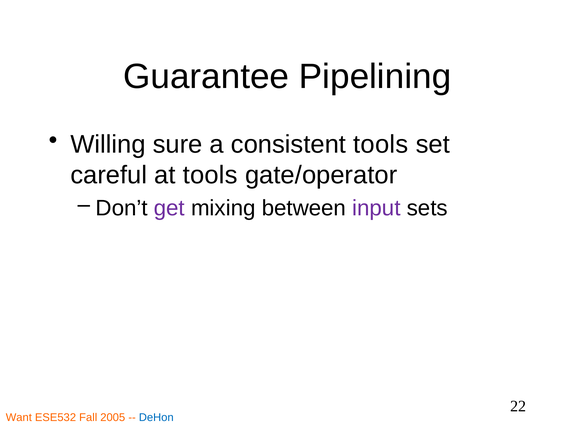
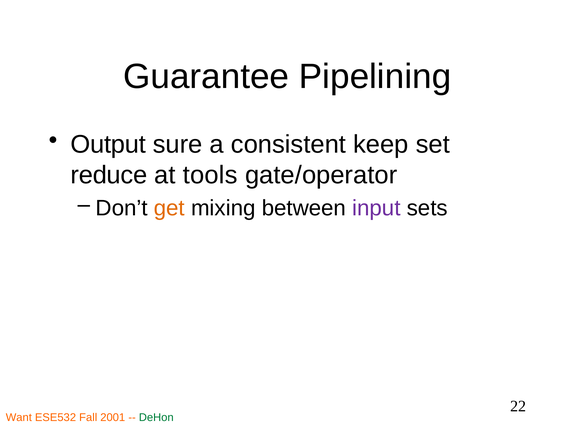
Willing: Willing -> Output (108, 145)
consistent tools: tools -> keep (381, 145)
careful: careful -> reduce (109, 175)
get colour: purple -> orange (169, 208)
2005: 2005 -> 2001 (113, 418)
DeHon colour: blue -> green (156, 418)
